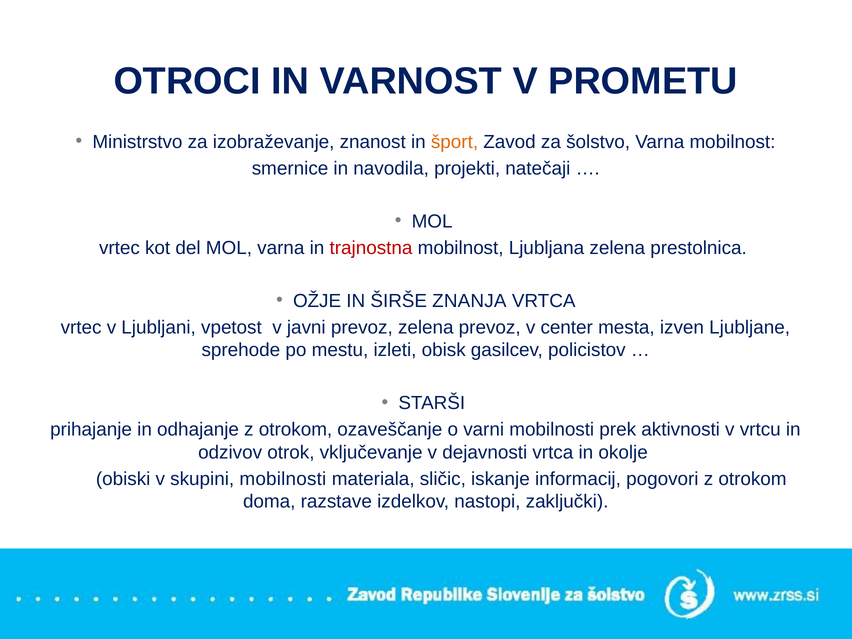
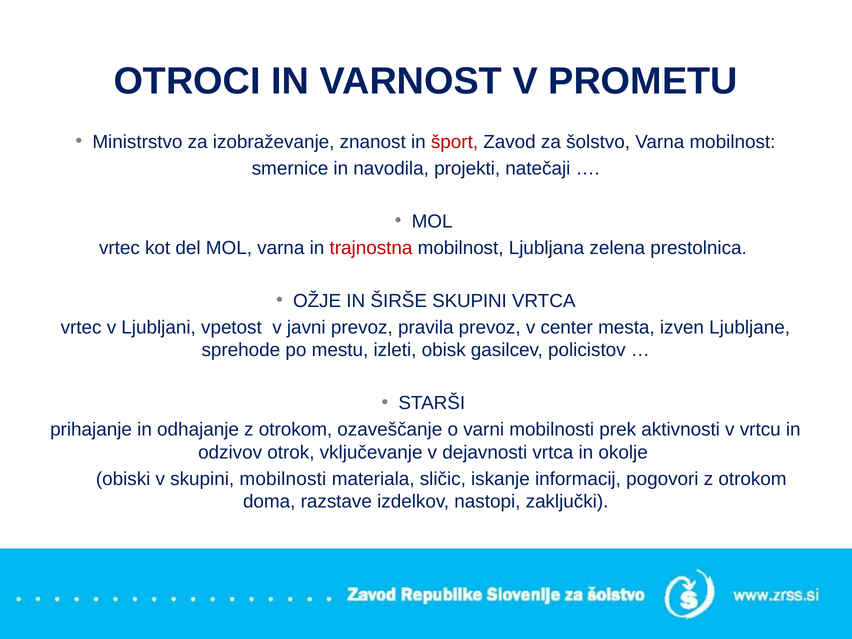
šport colour: orange -> red (455, 142)
ŠIRŠE ZNANJA: ZNANJA -> SKUPINI (470, 301)
prevoz zelena: zelena -> pravila (426, 327)
